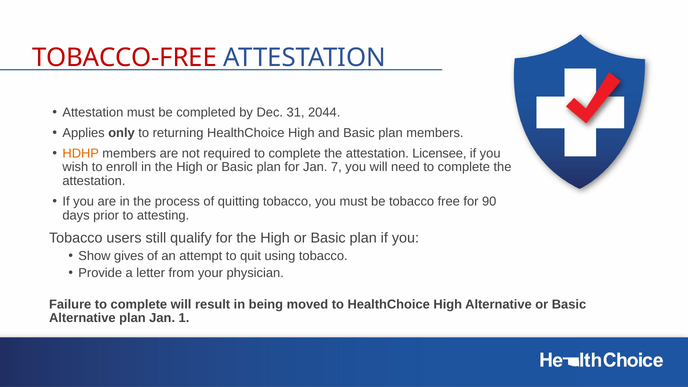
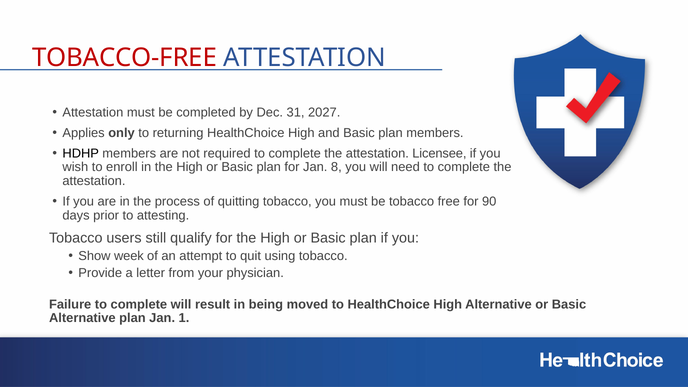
2044: 2044 -> 2027 (324, 112)
HDHP colour: orange -> black (81, 153)
7: 7 -> 8 (336, 167)
gives: gives -> week (129, 256)
